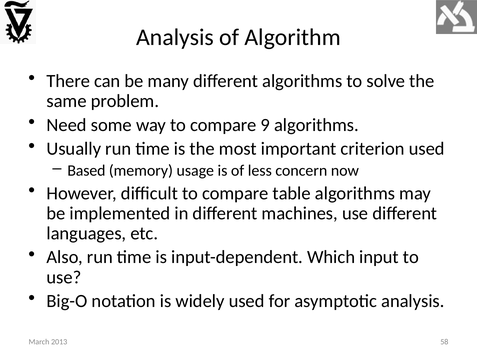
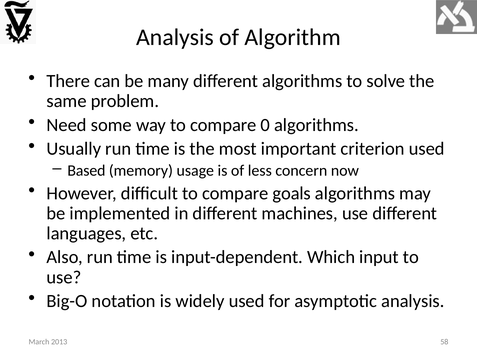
9: 9 -> 0 (265, 125)
table: table -> goals (292, 193)
